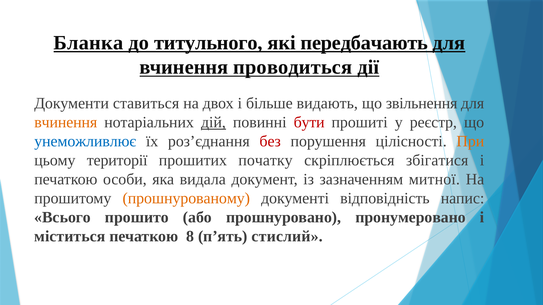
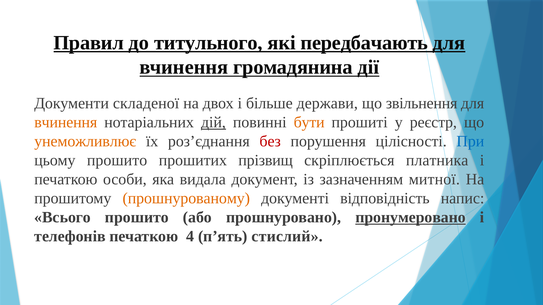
Бланка: Бланка -> Правил (89, 43)
проводиться: проводиться -> громадянина (293, 67)
ставиться: ставиться -> складеної (146, 103)
видають: видають -> держави (327, 103)
бути colour: red -> orange (309, 122)
унеможливлює colour: blue -> orange (85, 141)
При colour: orange -> blue (470, 141)
цьому території: території -> прошито (117, 160)
початку: початку -> прізвищ (266, 160)
збігатися: збігатися -> платника (437, 160)
пронумеровано underline: none -> present (411, 218)
міститься: міститься -> телефонів (70, 237)
8: 8 -> 4 (190, 237)
